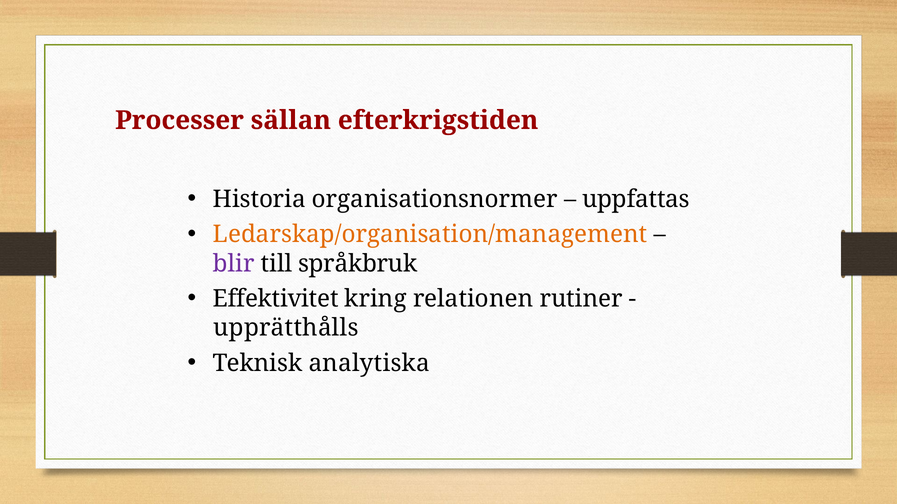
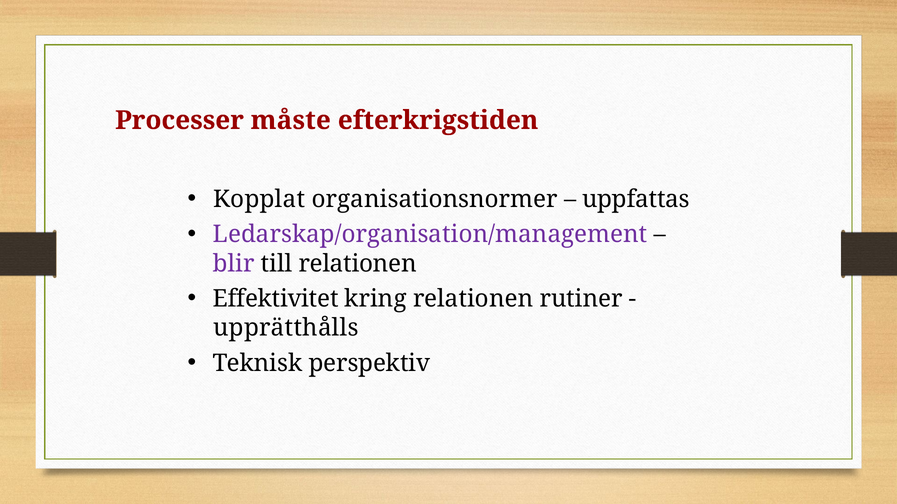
sällan: sällan -> måste (291, 120)
Historia: Historia -> Kopplat (259, 199)
Ledarskap/organisation/management colour: orange -> purple (430, 235)
till språkbruk: språkbruk -> relationen (358, 264)
analytiska: analytiska -> perspektiv (369, 363)
